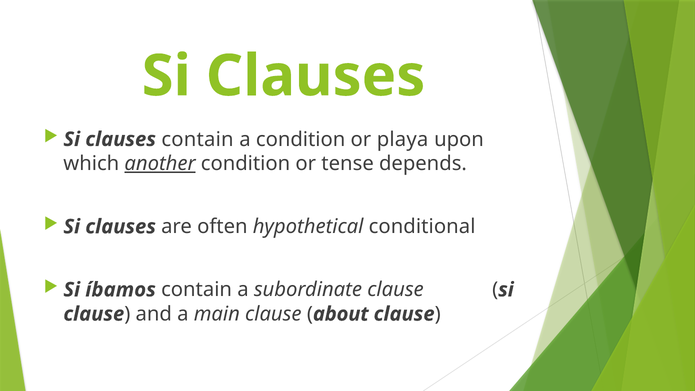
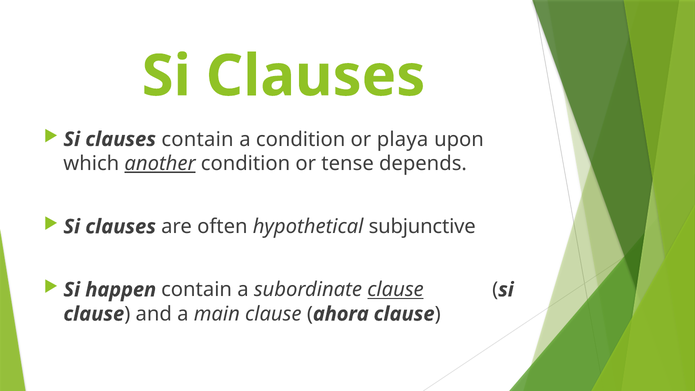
conditional: conditional -> subjunctive (422, 227)
íbamos: íbamos -> happen (121, 290)
clause underline: none -> present (396, 290)
about: about -> ahora (341, 314)
